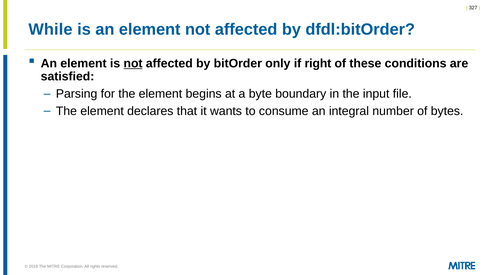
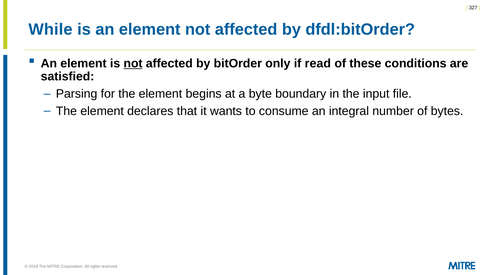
right: right -> read (318, 63)
